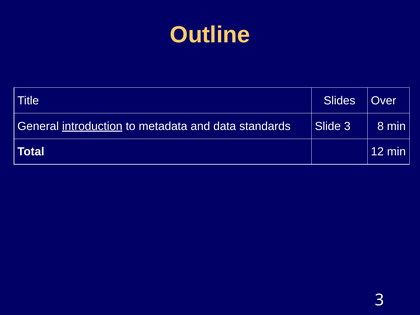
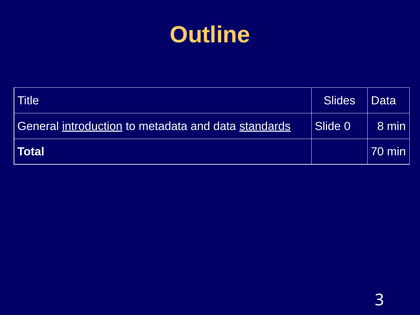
Slides Over: Over -> Data (384, 101)
standards underline: none -> present (265, 126)
Slide 3: 3 -> 0 (347, 126)
12: 12 -> 70 (377, 152)
